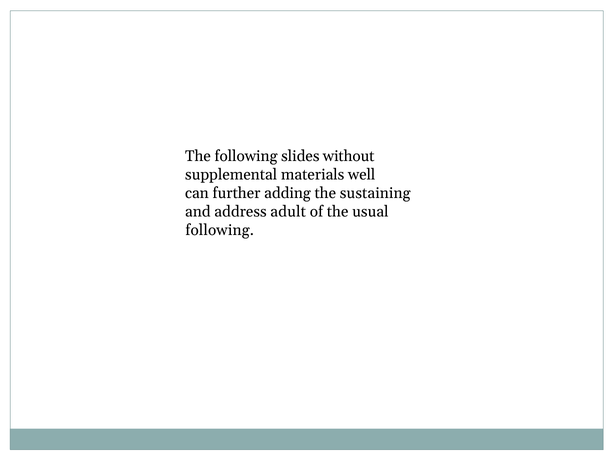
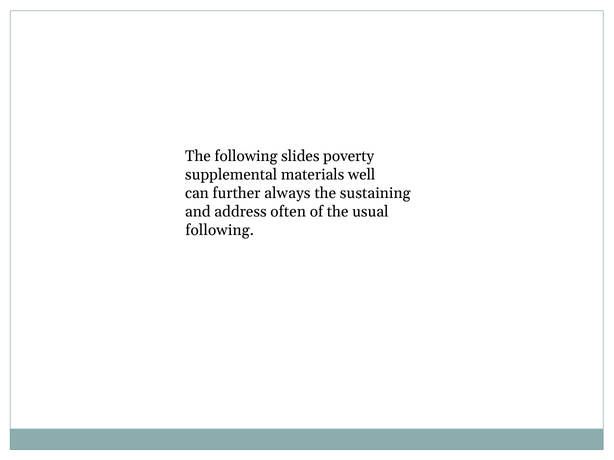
without: without -> poverty (349, 157)
adding: adding -> always (287, 193)
adult: adult -> often (288, 212)
